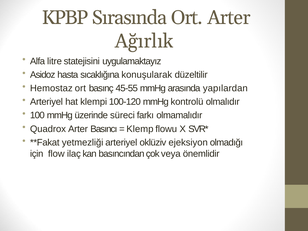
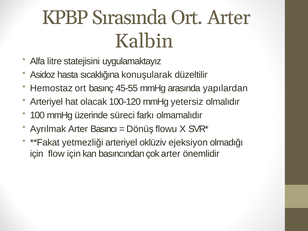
Ağırlık: Ağırlık -> Kalbin (144, 41)
klempi: klempi -> olacak (94, 102)
kontrolü: kontrolü -> yetersiz (187, 102)
Quadrox: Quadrox -> Ayrılmak (48, 129)
Klemp: Klemp -> Dönüş (140, 129)
flow ilaç: ilaç -> için (74, 154)
çok veya: veya -> arter (171, 154)
